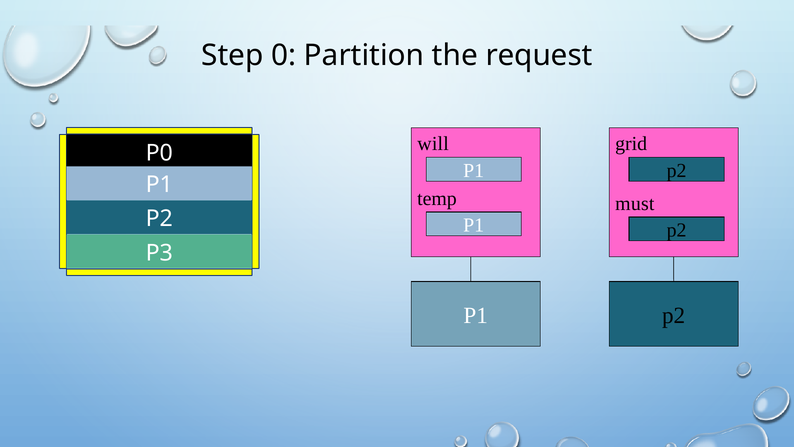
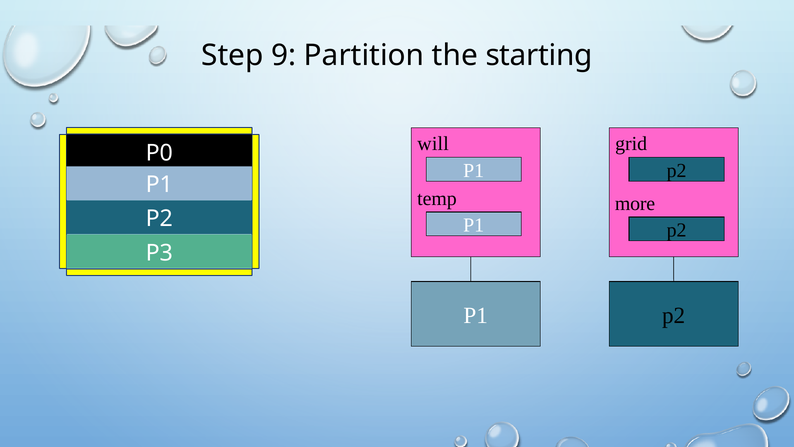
0: 0 -> 9 (284, 55)
request: request -> starting (539, 55)
must: must -> more (635, 203)
